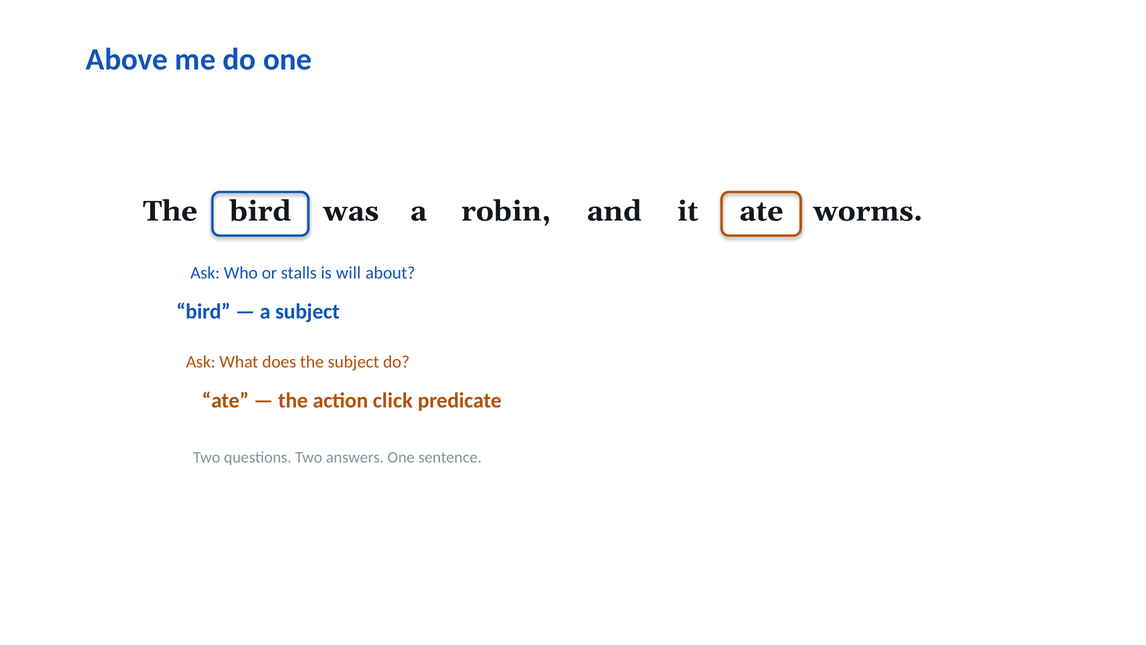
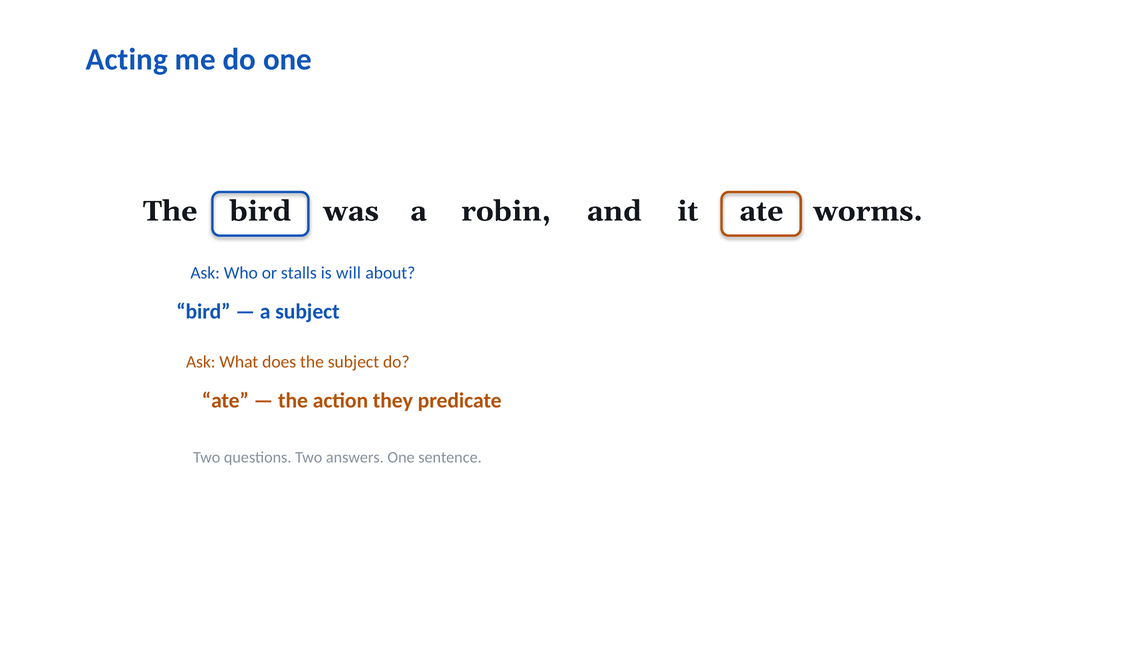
Above: Above -> Acting (127, 59)
click: click -> they (393, 400)
